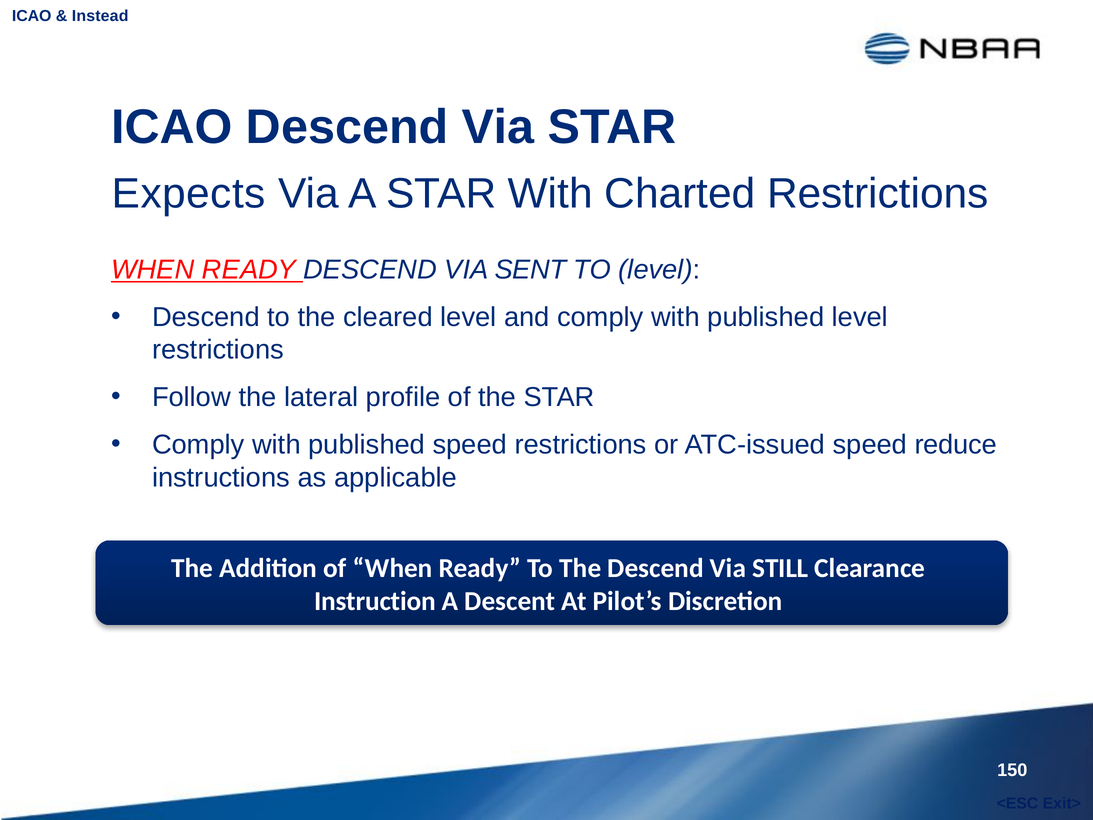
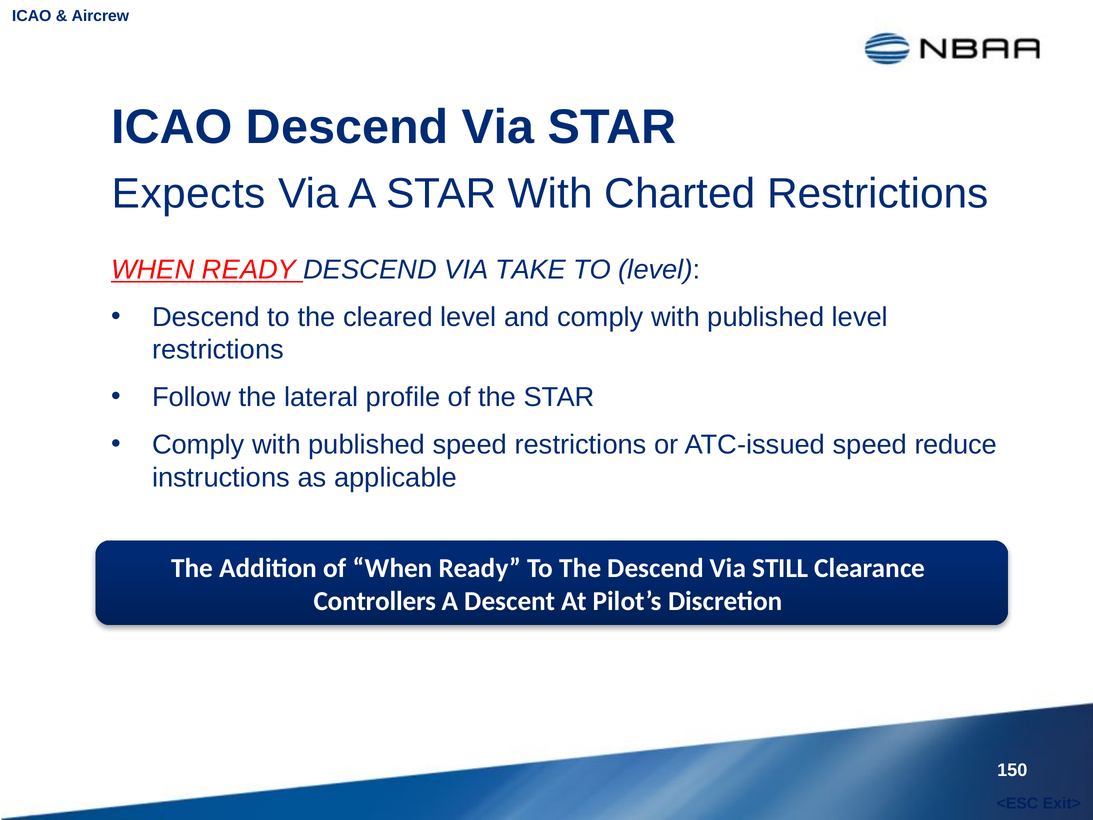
Instead: Instead -> Aircrew (100, 16)
SENT: SENT -> TAKE (530, 270)
Instruction: Instruction -> Controllers (375, 601)
